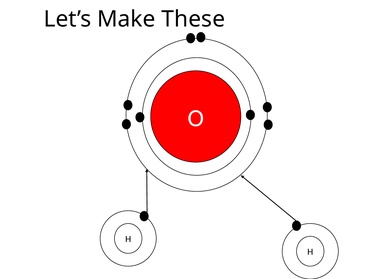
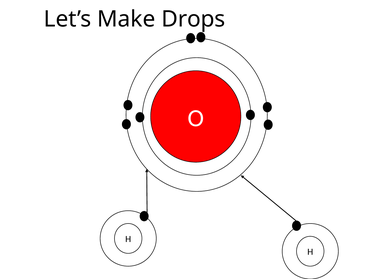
These: These -> Drops (193, 19)
